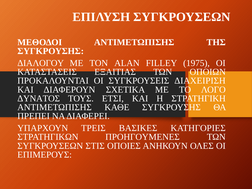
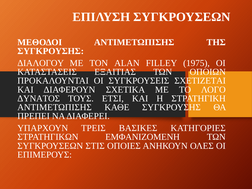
ΔΙΑΧΕΙΡΙΣΗ: ΔΙΑΧΕΙΡΙΣΗ -> ΣΧΕΤΙΖΕΤΑΙ (200, 81)
ΠΡΟΗΓΟΥΜΕΝΕΣ: ΠΡΟΗΓΟΥΜΕΝΕΣ -> ΕΜΦΑΝΙΖΟΜΕΝΗ (143, 137)
